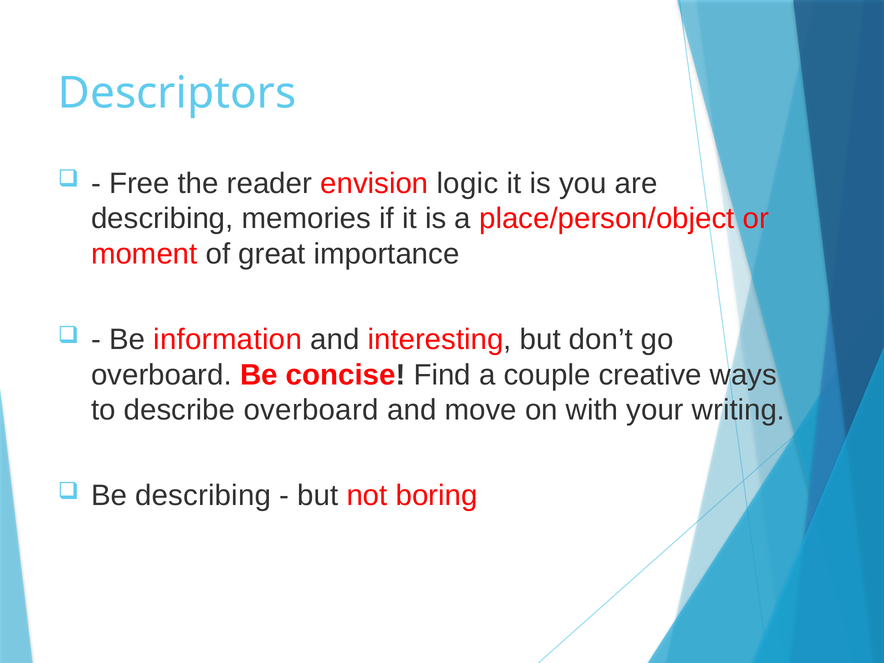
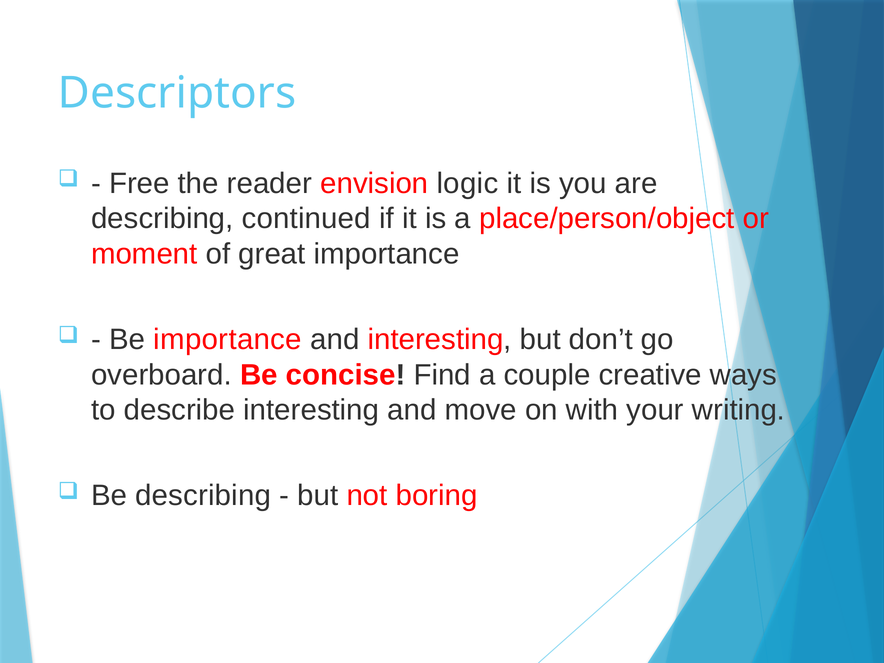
memories: memories -> continued (306, 219)
Be information: information -> importance (228, 339)
describe overboard: overboard -> interesting (311, 410)
